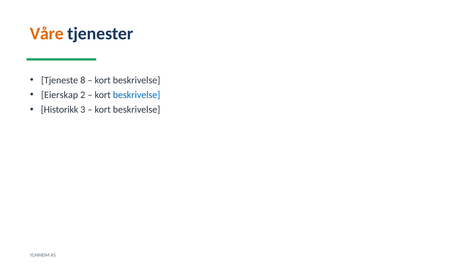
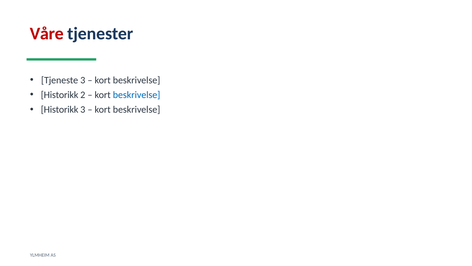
Våre colour: orange -> red (47, 34)
Tjeneste 8: 8 -> 3 (83, 80)
Eierskap: Eierskap -> Historikk (60, 95)
